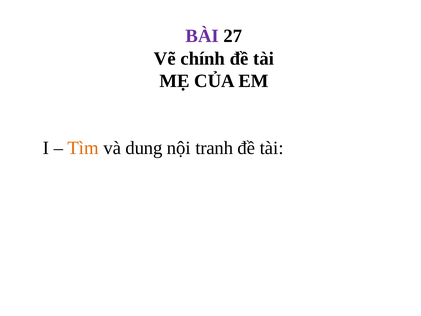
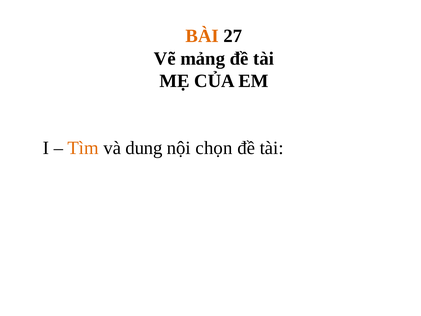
BÀI colour: purple -> orange (202, 36)
chính: chính -> mảng (203, 58)
tranh: tranh -> chọn (214, 148)
